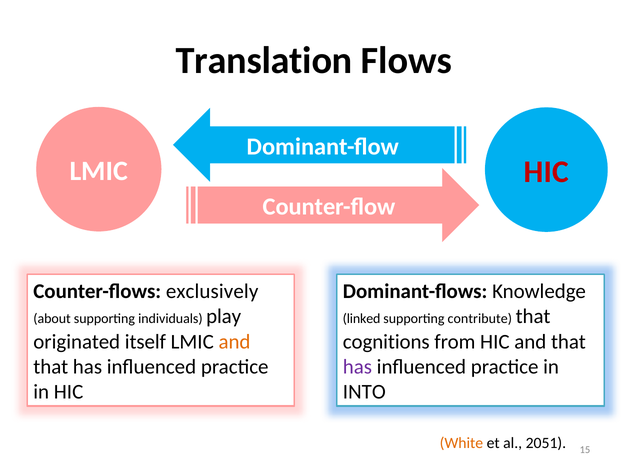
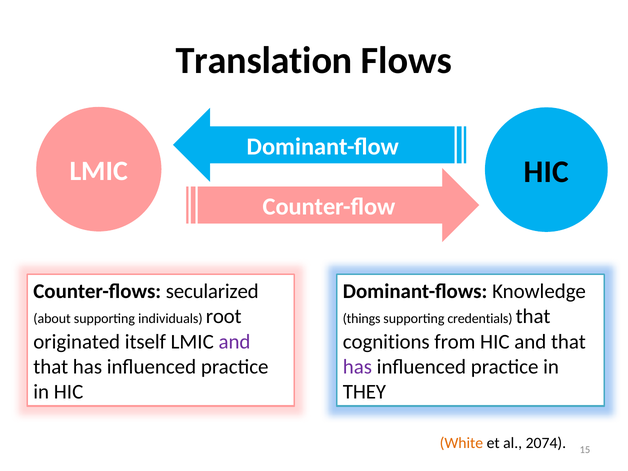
HIC colour: red -> black (546, 172)
exclusively: exclusively -> secularized (212, 291)
play: play -> root (224, 317)
linked: linked -> things (362, 319)
contribute: contribute -> credentials (480, 319)
and colour: orange -> purple (234, 342)
INTO: INTO -> THEY (364, 392)
2051: 2051 -> 2074 (546, 443)
